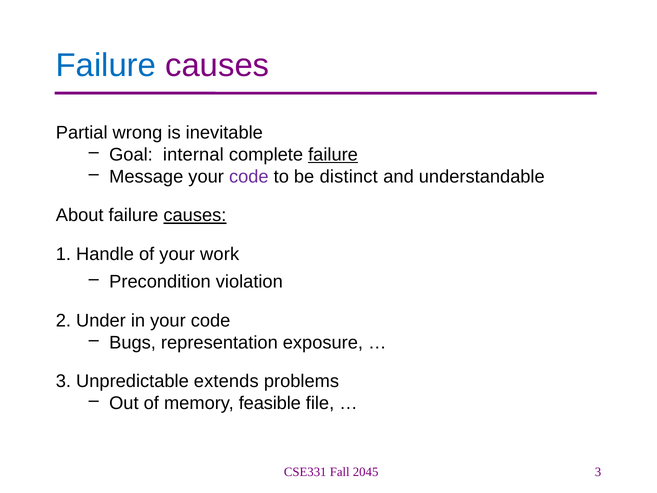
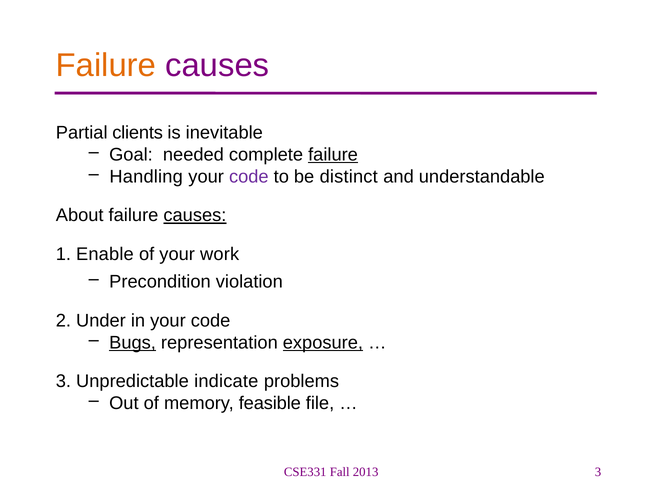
Failure colour: blue -> orange (106, 65)
wrong: wrong -> clients (138, 133)
internal: internal -> needed (193, 155)
Message: Message -> Handling (146, 176)
Handle: Handle -> Enable (105, 254)
Bugs underline: none -> present (133, 342)
exposure underline: none -> present (323, 342)
extends: extends -> indicate (226, 381)
2045: 2045 -> 2013 (366, 472)
